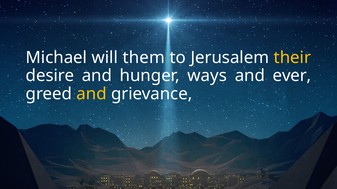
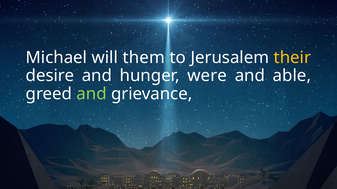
ways: ways -> were (207, 76)
ever: ever -> able (292, 76)
and colour: yellow -> light green (92, 94)
